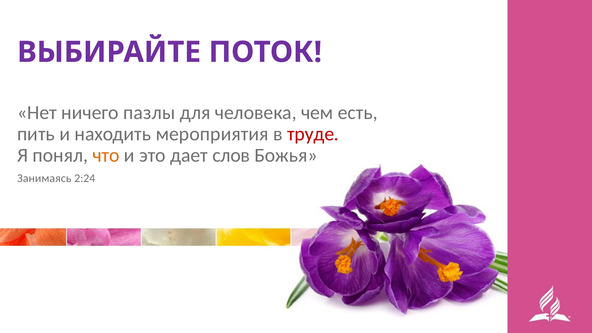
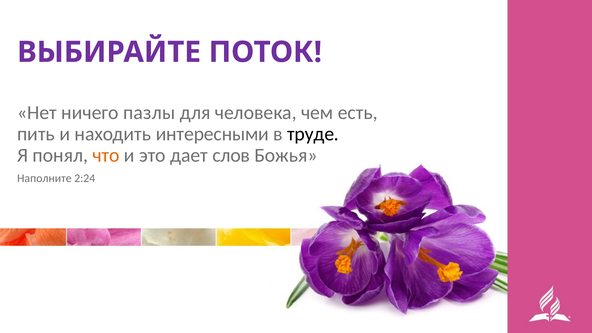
мероприятия: мероприятия -> интересными (212, 134)
труде colour: red -> black (313, 134)
Занимаясь: Занимаясь -> Наполните (44, 178)
